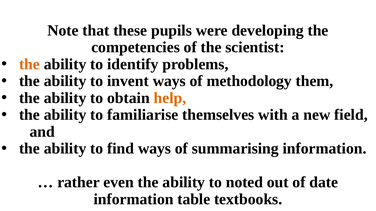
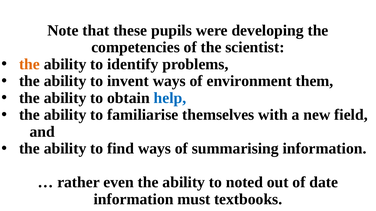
methodology: methodology -> environment (249, 81)
help colour: orange -> blue (170, 98)
table: table -> must (194, 200)
